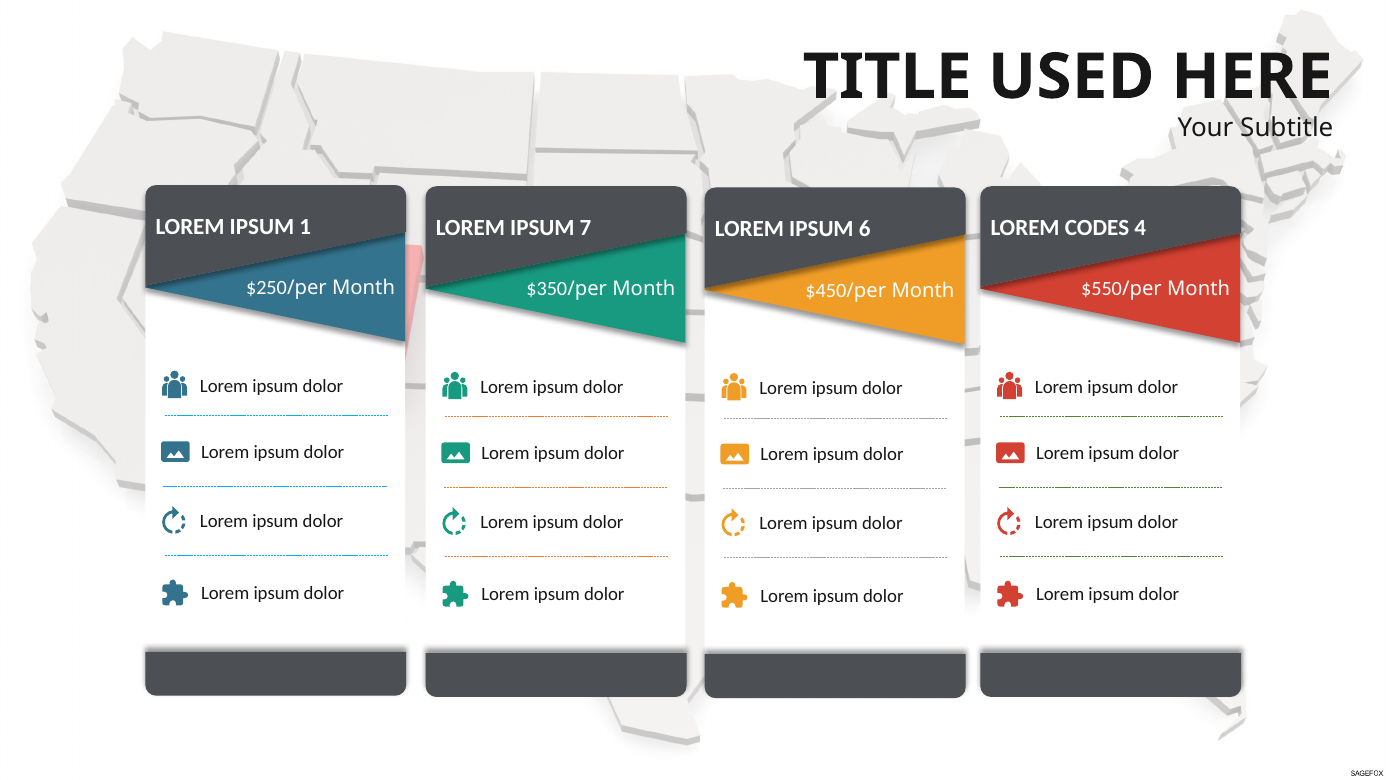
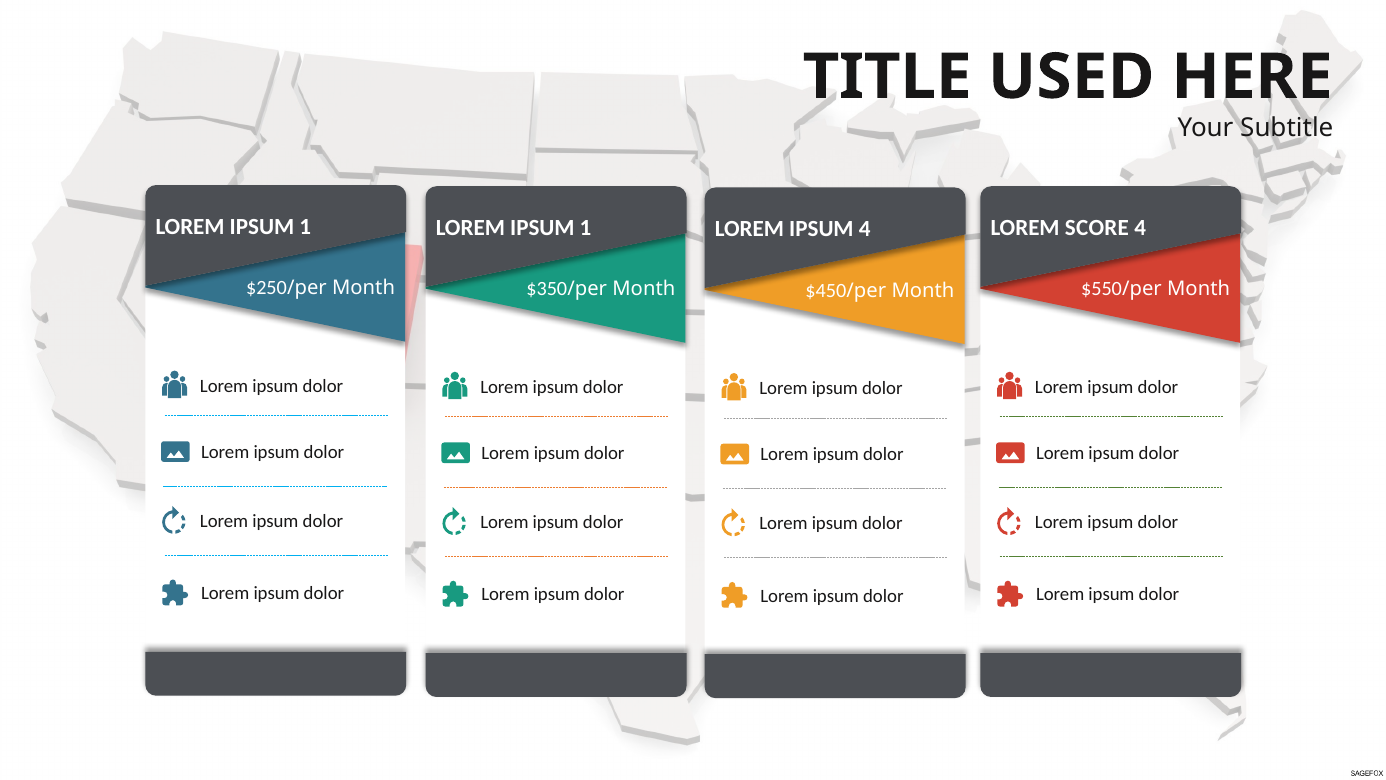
7: 7 -> 1 (586, 228)
CODES: CODES -> SCORE (1097, 228)
IPSUM 6: 6 -> 4 (865, 229)
